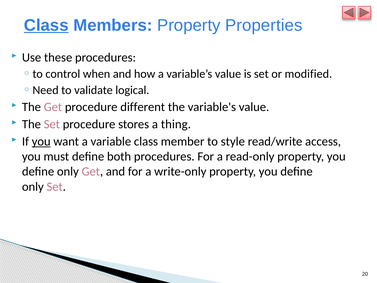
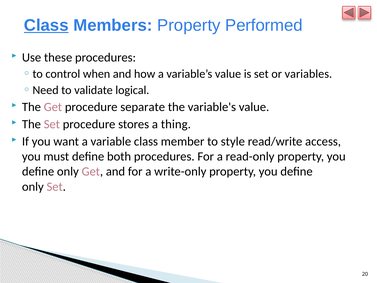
Properties: Properties -> Performed (264, 25)
modified: modified -> variables (308, 74)
different: different -> separate (143, 107)
you underline: present -> none (41, 141)
